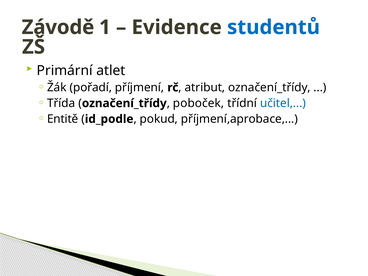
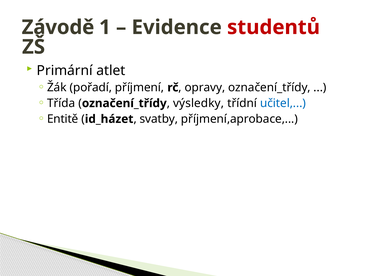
studentů colour: blue -> red (274, 27)
atribut: atribut -> opravy (205, 88)
poboček: poboček -> výsledky (199, 103)
id_podle: id_podle -> id_házet (109, 119)
pokud: pokud -> svatby (159, 119)
